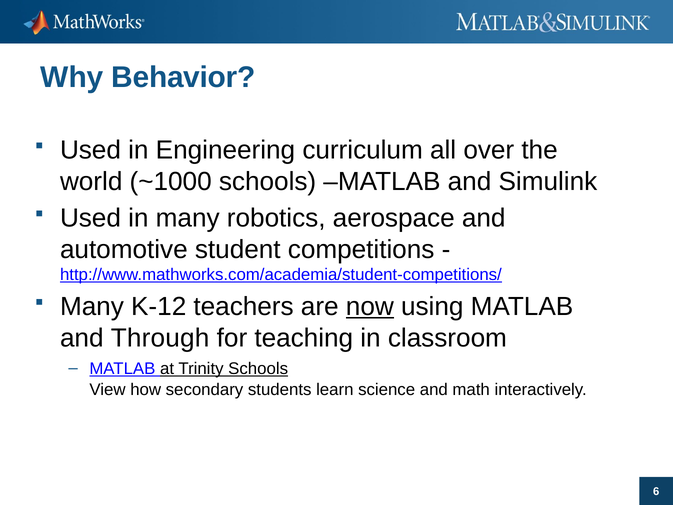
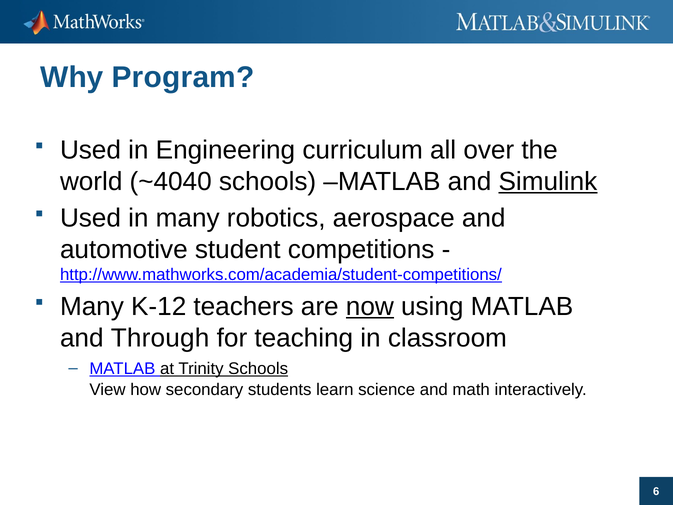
Behavior: Behavior -> Program (183, 77)
~1000: ~1000 -> ~4040 (171, 181)
Simulink underline: none -> present (548, 181)
